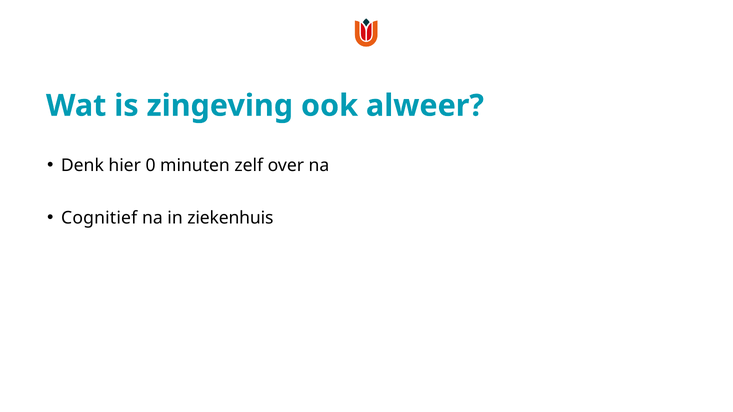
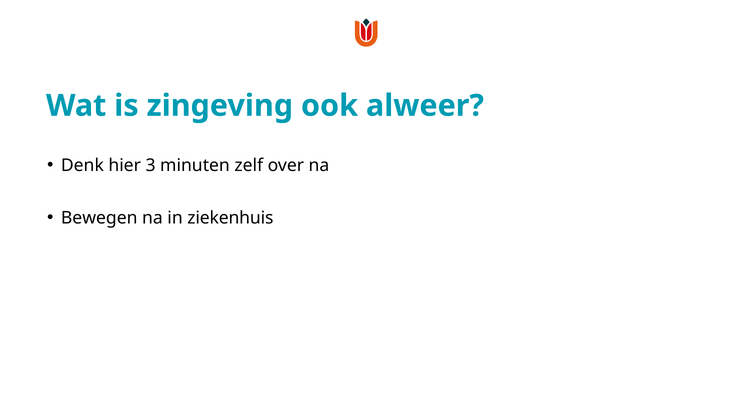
0: 0 -> 3 (151, 166)
Cognitief: Cognitief -> Bewegen (99, 218)
